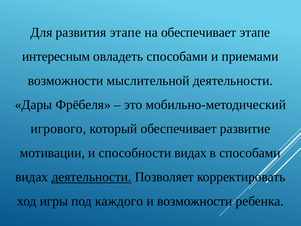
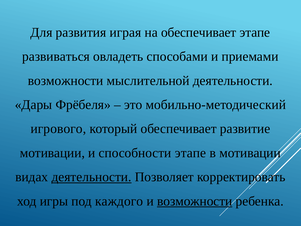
развития этапе: этапе -> играя (125, 32)
интересным: интересным -> развиваться (56, 56)
способности видах: видах -> этапе (190, 153)
в способами: способами -> мотивации (250, 153)
возможности underline: none -> present (195, 201)
